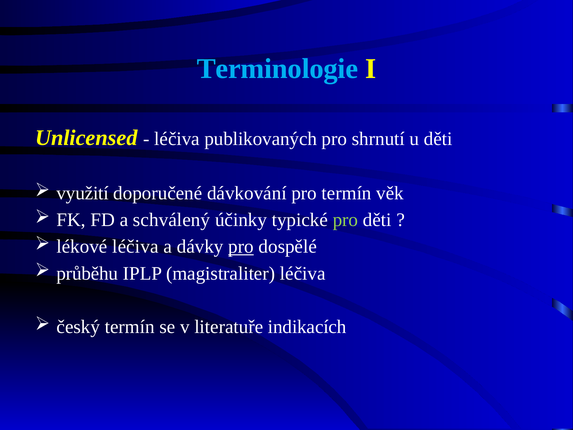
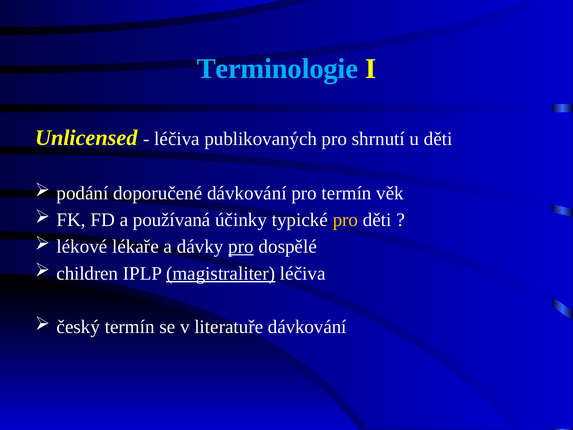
využití: využití -> podání (83, 193)
schválený: schválený -> používaná (172, 220)
pro colour: light green -> yellow (345, 220)
lékové léčiva: léčiva -> lékaře (136, 247)
průběhu: průběhu -> children (87, 273)
magistraliter underline: none -> present (221, 273)
literatuře indikacích: indikacích -> dávkování (307, 327)
